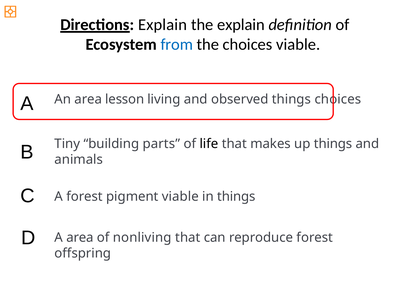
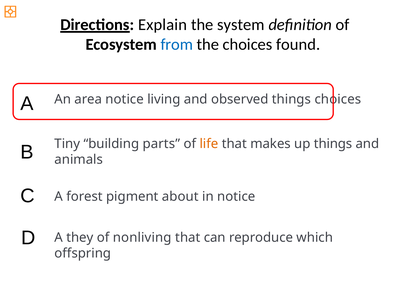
the explain: explain -> system (241, 25)
choices viable: viable -> found (298, 45)
area lesson: lesson -> notice (125, 99)
life colour: black -> orange (209, 144)
pigment viable: viable -> about (180, 196)
in things: things -> notice (236, 196)
A area: area -> they (80, 237)
reproduce forest: forest -> which (315, 237)
